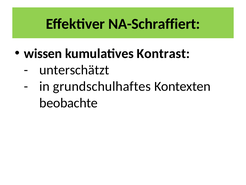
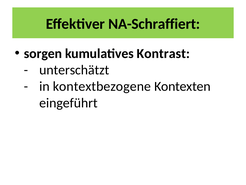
wissen: wissen -> sorgen (43, 53)
grundschulhaftes: grundschulhaftes -> kontextbezogene (102, 86)
beobachte: beobachte -> eingeführt (69, 103)
